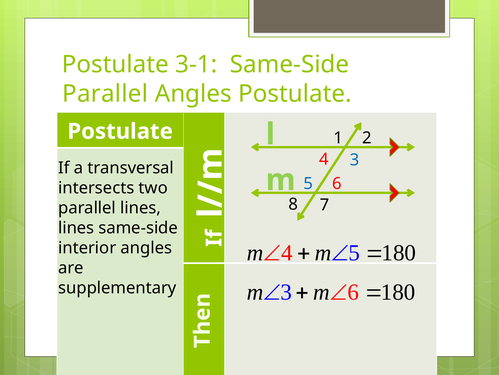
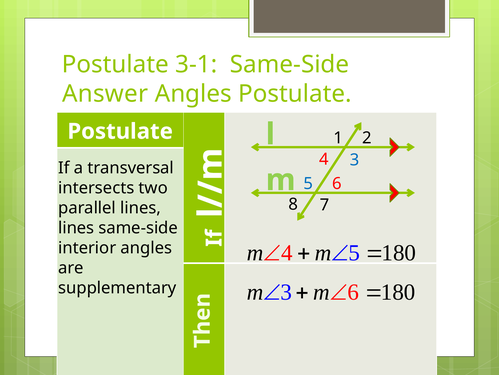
Parallel: Parallel -> Answer (105, 94)
